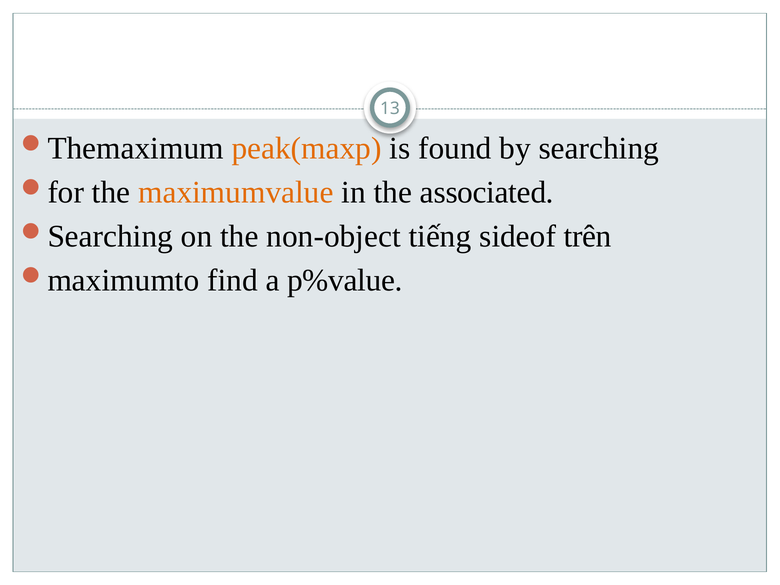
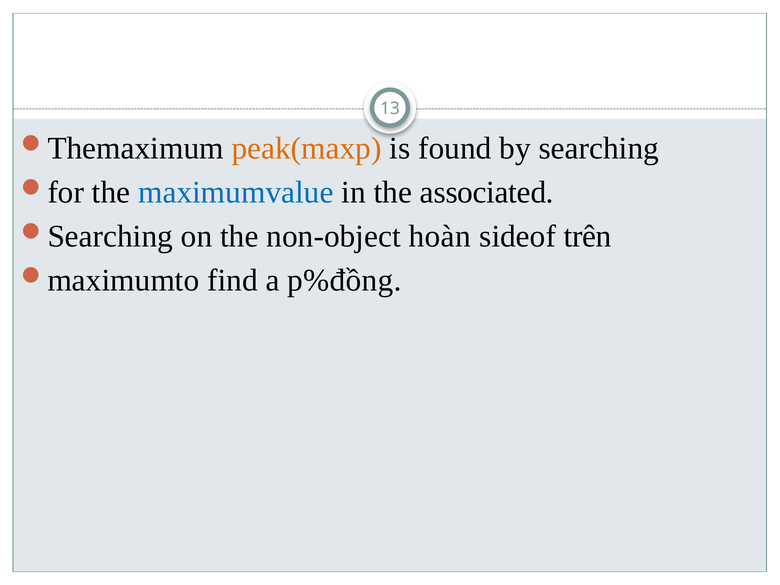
maximumvalue colour: orange -> blue (236, 192)
tiếng: tiếng -> hoàn (440, 236)
p%value: p%value -> p%đồng (344, 280)
